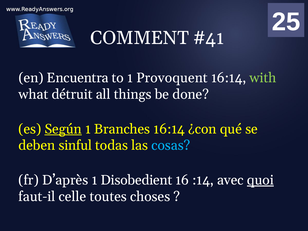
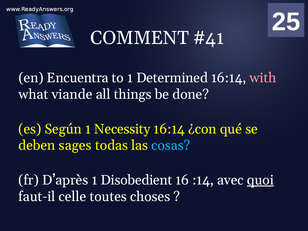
Provoquent: Provoquent -> Determined (172, 78)
with colour: light green -> pink (263, 78)
détruit: détruit -> viande (72, 94)
Según underline: present -> none (63, 129)
Branches: Branches -> Necessity (122, 129)
sinful: sinful -> sages (75, 145)
